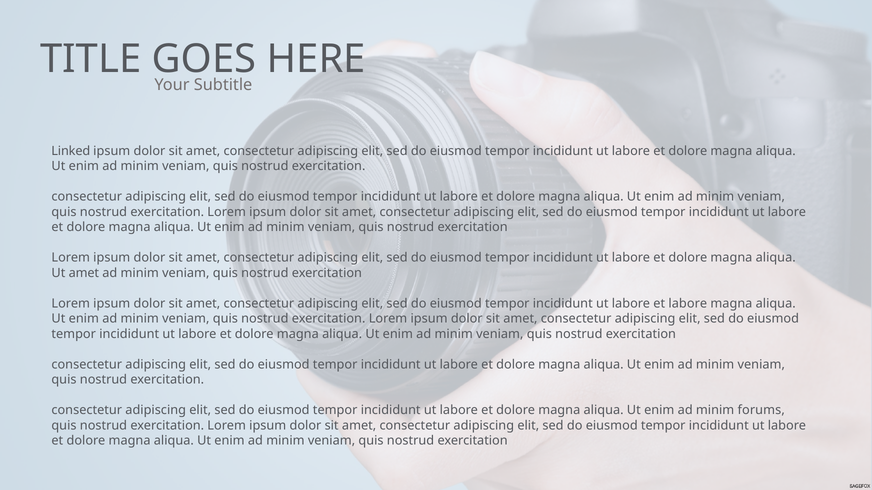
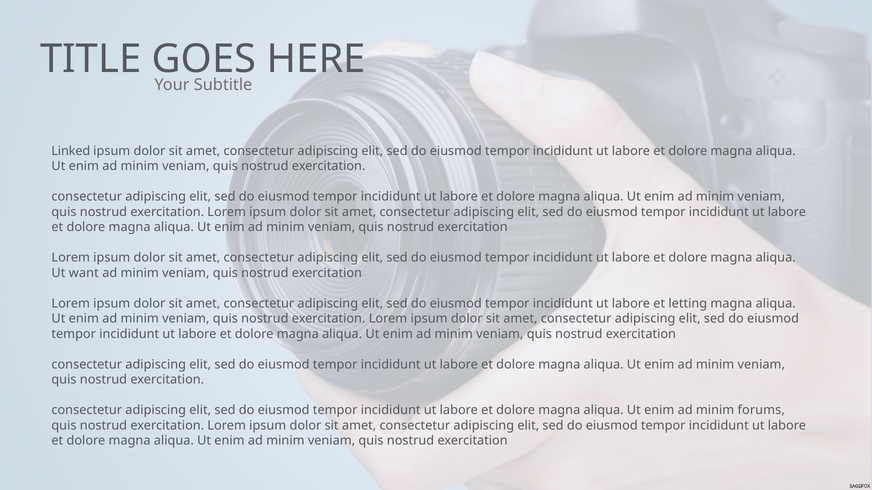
Ut amet: amet -> want (84, 273)
et labore: labore -> letting (688, 304)
